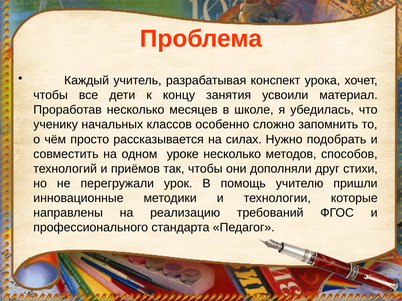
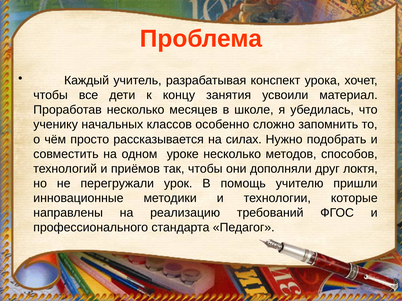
стихи: стихи -> локтя (360, 169)
